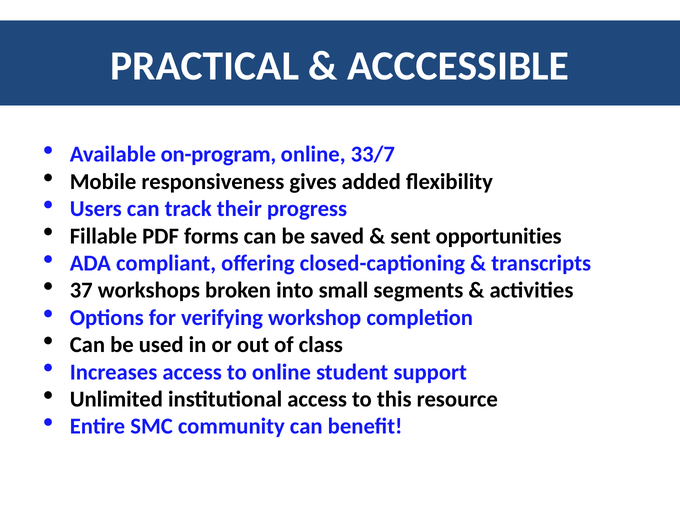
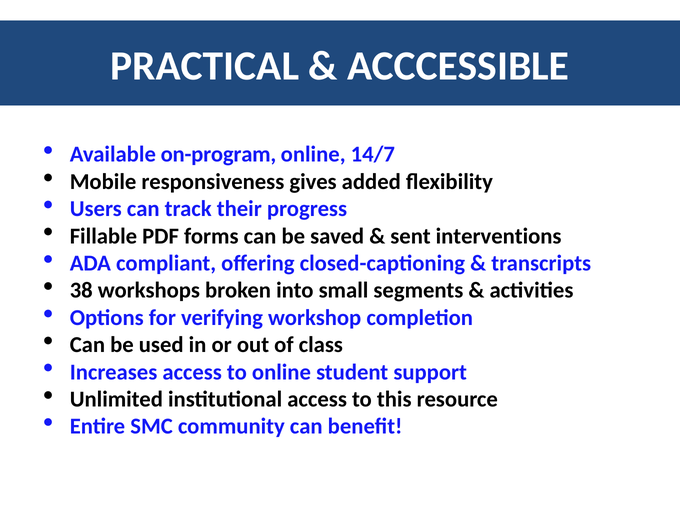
33/7: 33/7 -> 14/7 (373, 155)
opportunities: opportunities -> interventions (499, 236)
37: 37 -> 38 (81, 291)
